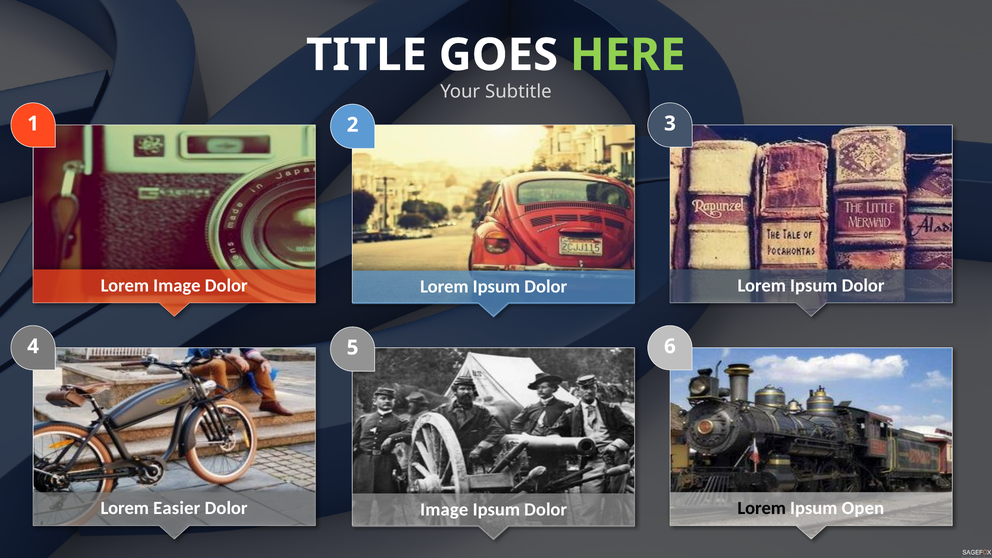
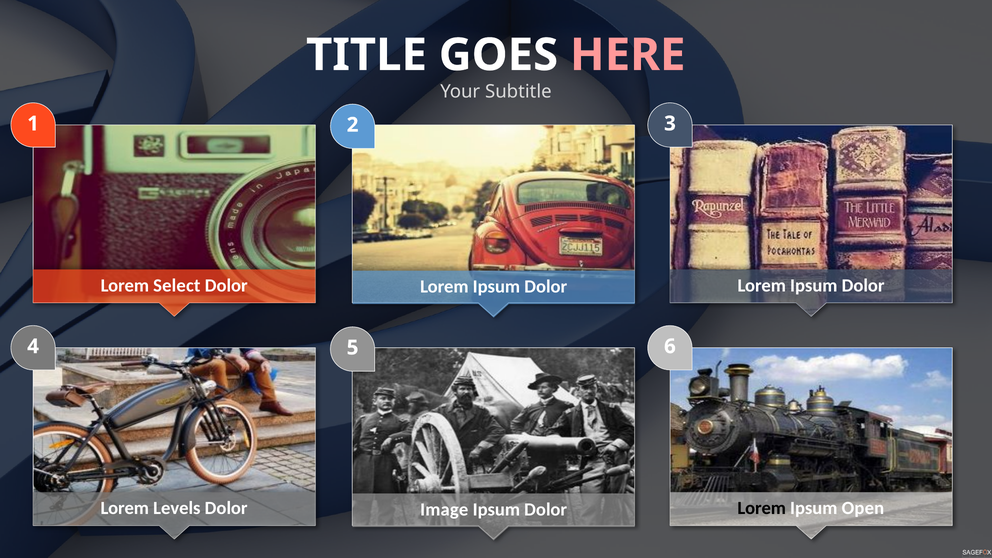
HERE colour: light green -> pink (628, 55)
Lorem Image: Image -> Select (177, 285)
Easier: Easier -> Levels (177, 508)
